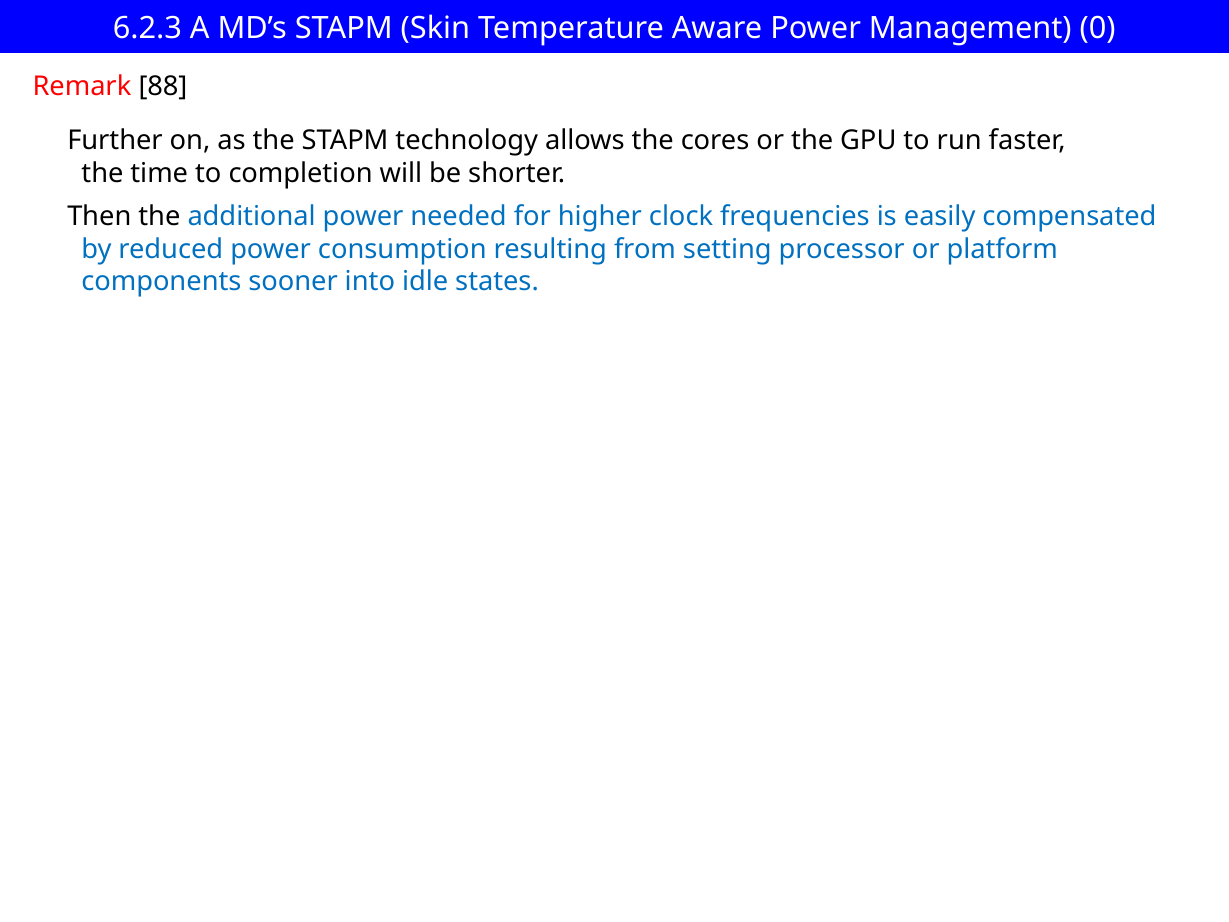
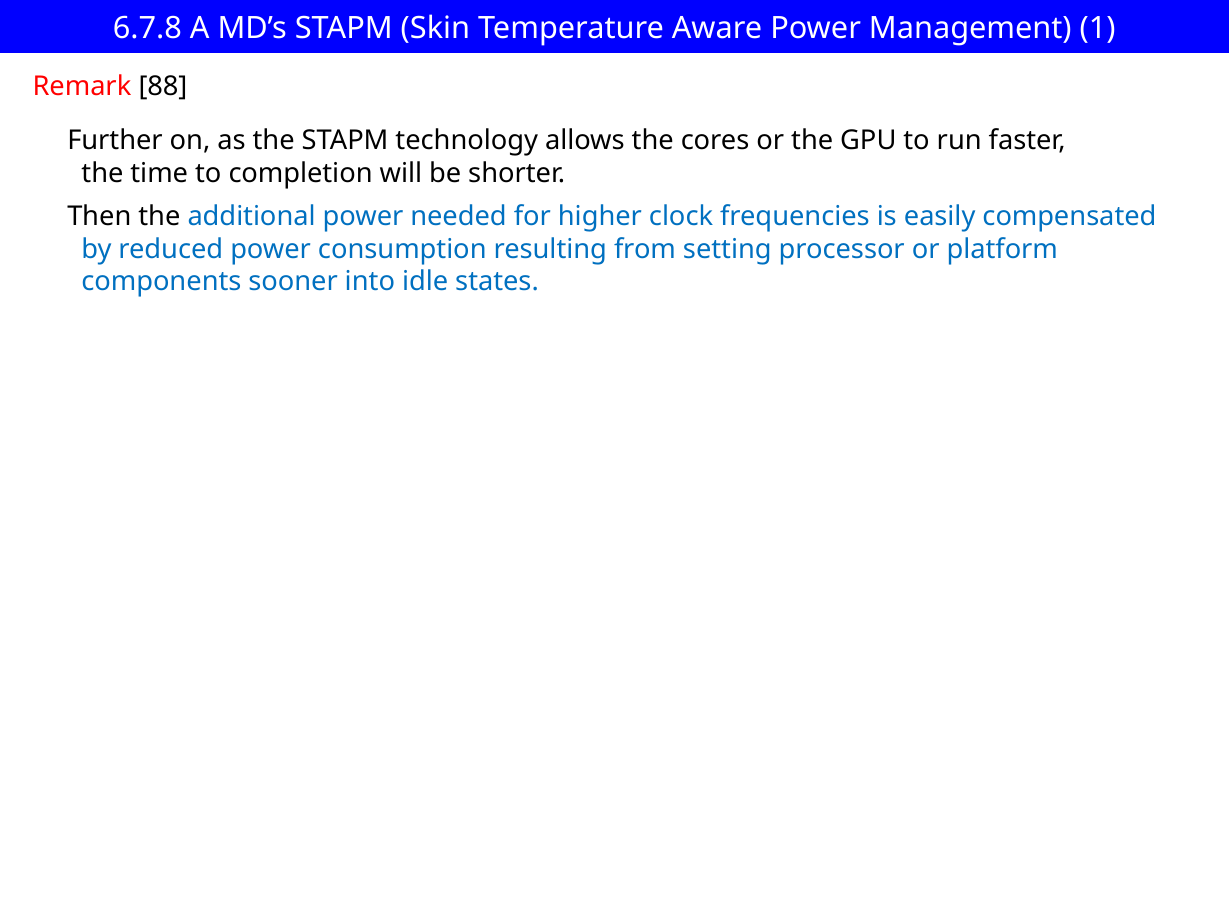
6.2.3: 6.2.3 -> 6.7.8 (147, 29)
0: 0 -> 1 (1098, 29)
